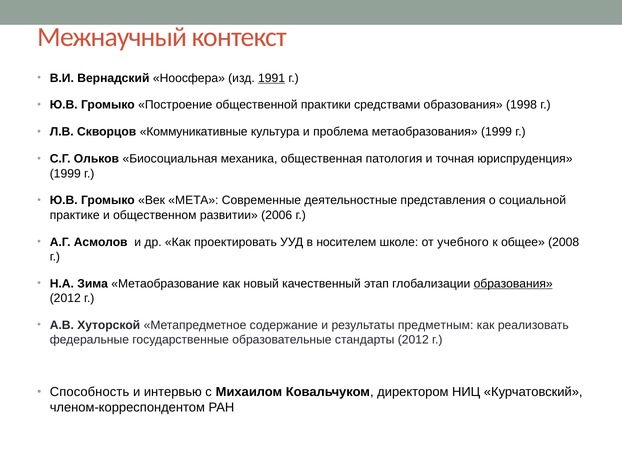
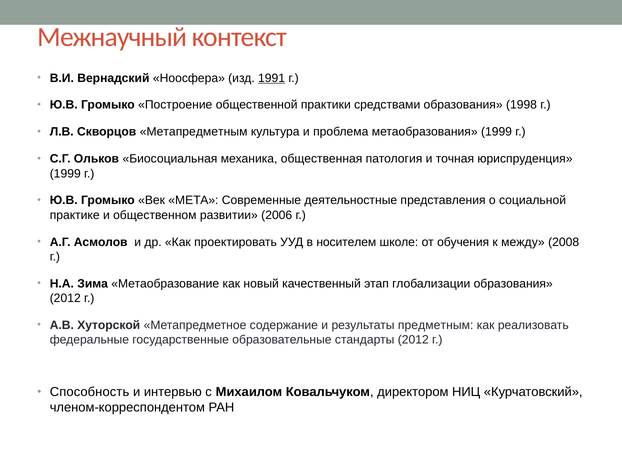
Коммуникативные: Коммуникативные -> Метапредметным (194, 132)
учебного: учебного -> обучения (463, 242)
общее: общее -> между (523, 242)
образования underline: present -> none (513, 283)
